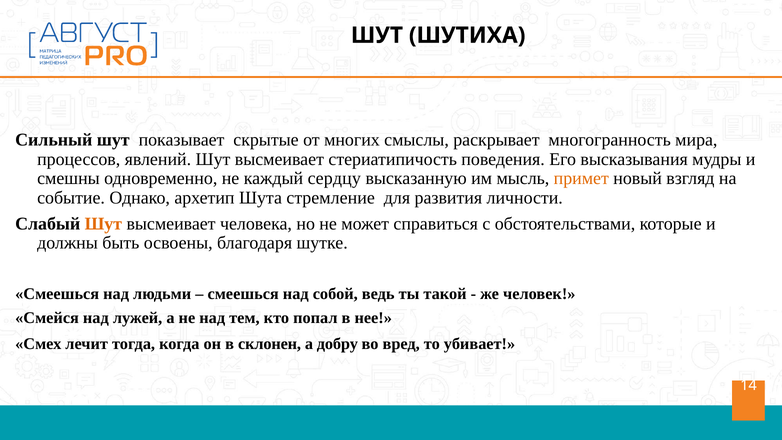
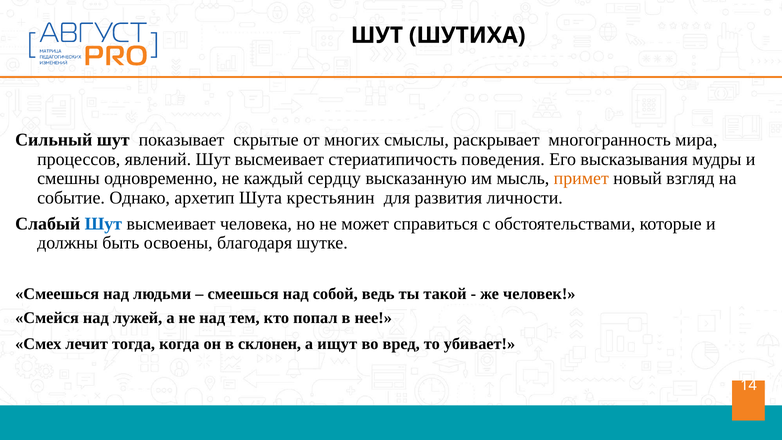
стремление: стремление -> крестьянин (331, 198)
Шут colour: orange -> blue (103, 224)
добру: добру -> ищут (337, 344)
